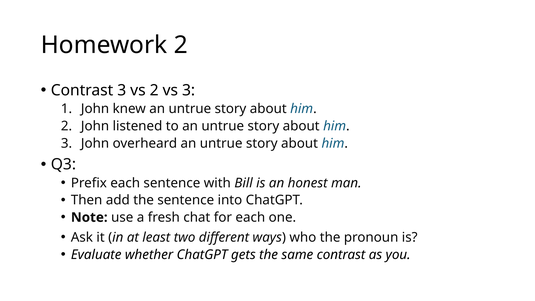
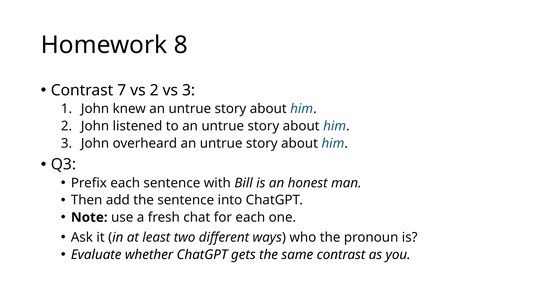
Homework 2: 2 -> 8 (181, 45)
Contrast 3: 3 -> 7 (122, 90)
